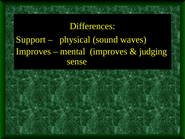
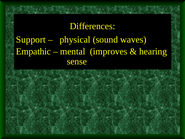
Improves: Improves -> Empathic (33, 51)
judging: judging -> hearing (153, 51)
